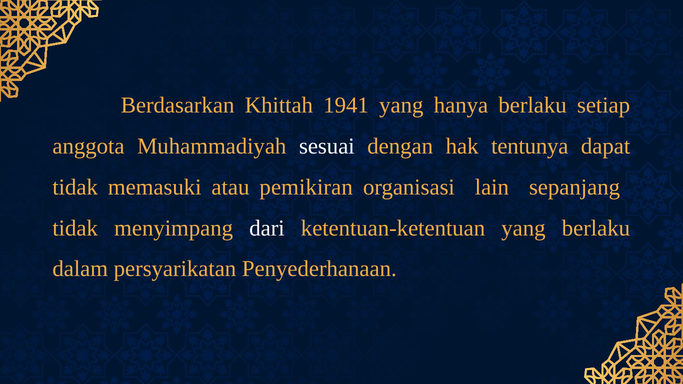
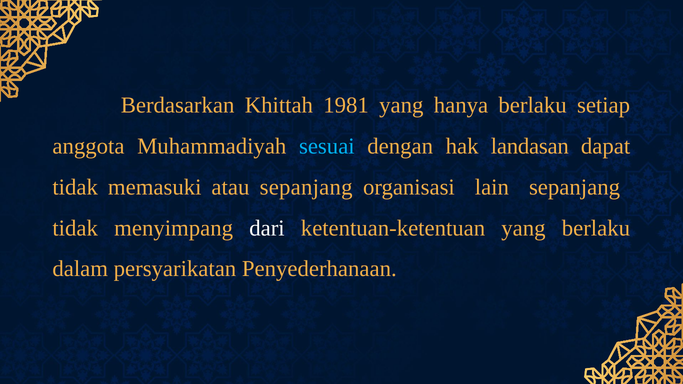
1941: 1941 -> 1981 (346, 105)
sesuai colour: white -> light blue (327, 146)
tentunya: tentunya -> landasan (530, 146)
atau pemikiran: pemikiran -> sepanjang (306, 187)
